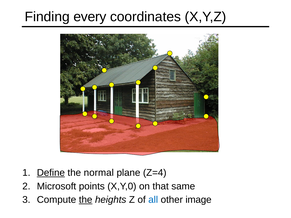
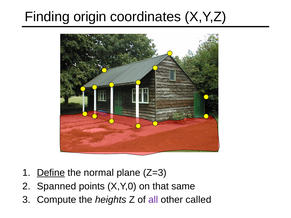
every: every -> origin (90, 17)
Z=4: Z=4 -> Z=3 (155, 173)
Microsoft: Microsoft -> Spanned (56, 186)
the underline: present -> none (86, 200)
all colour: blue -> purple (153, 200)
image: image -> called (198, 200)
